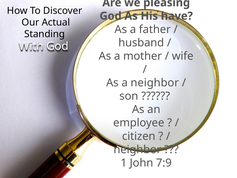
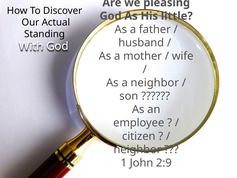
have: have -> little (177, 16)
7:9: 7:9 -> 2:9 (164, 163)
